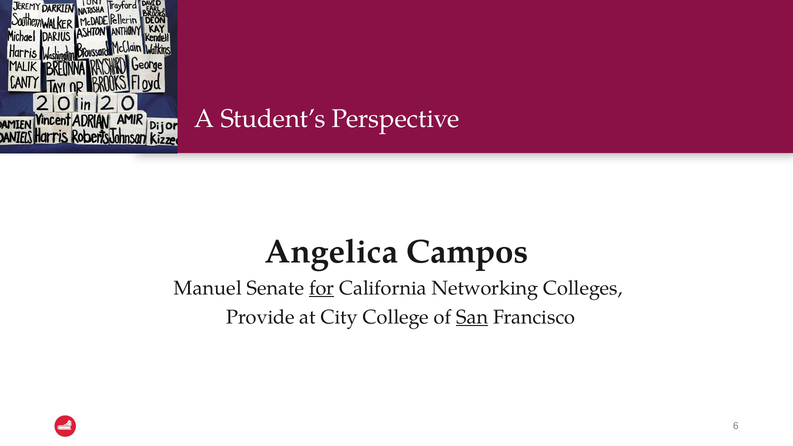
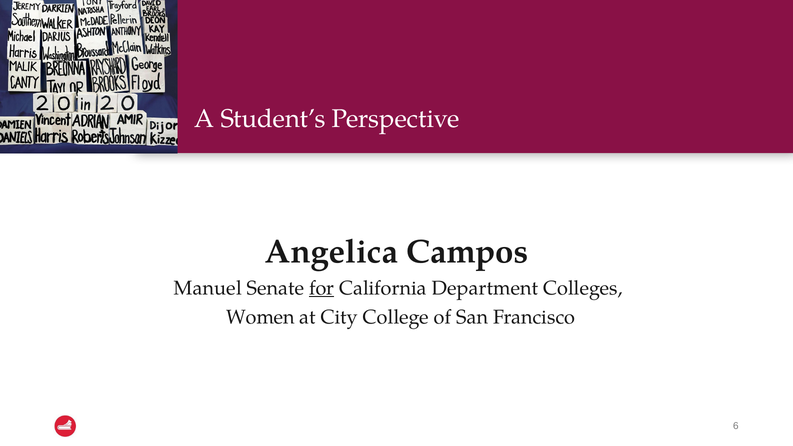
Networking: Networking -> Department (485, 288)
Provide: Provide -> Women (261, 317)
San underline: present -> none (472, 317)
